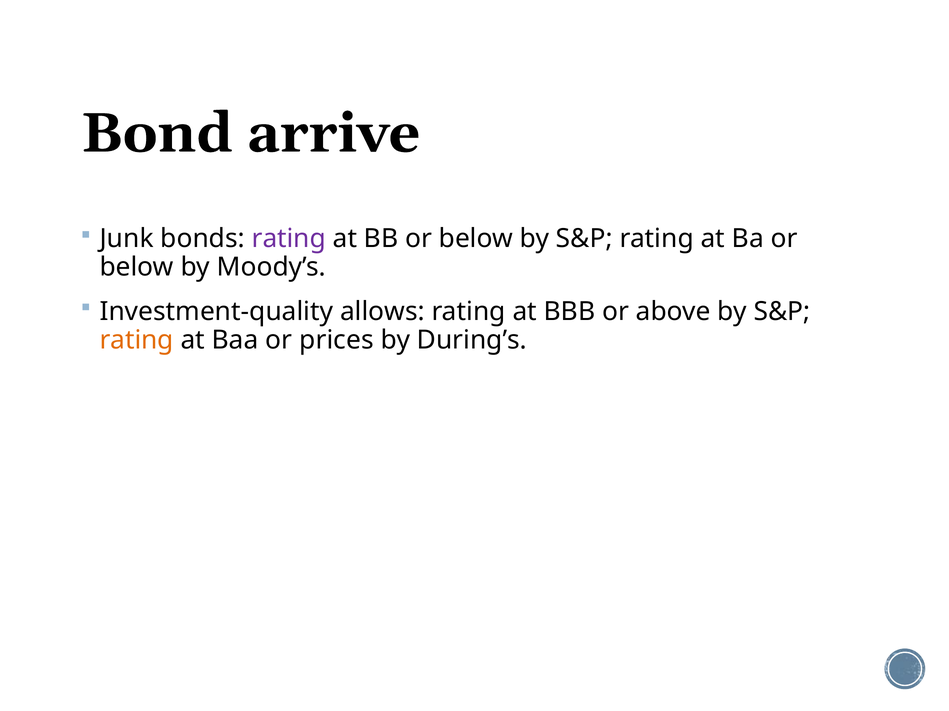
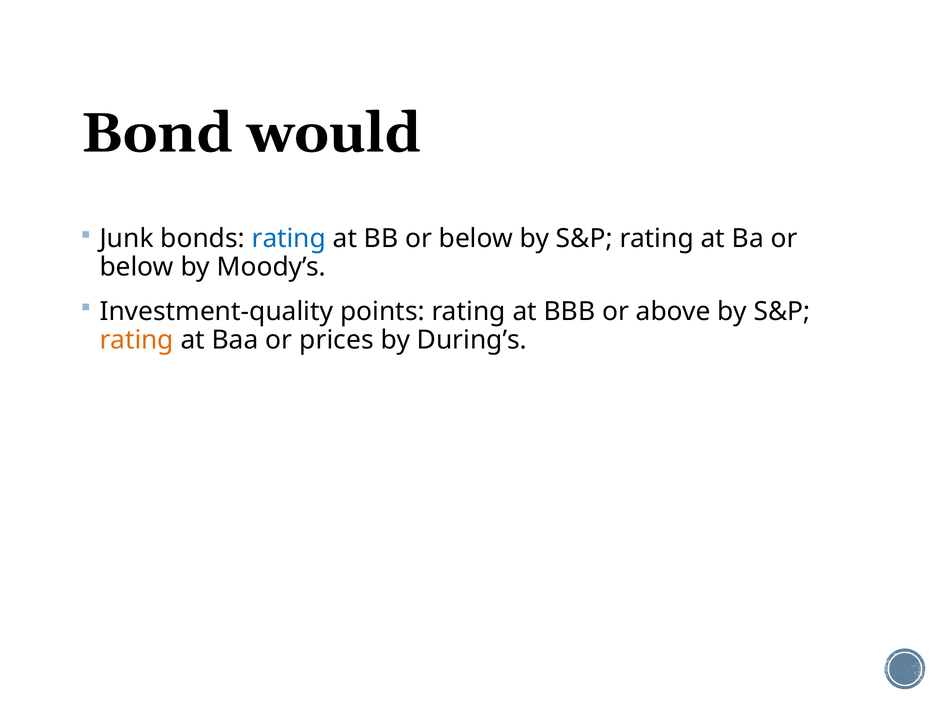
arrive: arrive -> would (334, 133)
rating colour: purple -> blue (289, 239)
allows: allows -> points (382, 312)
